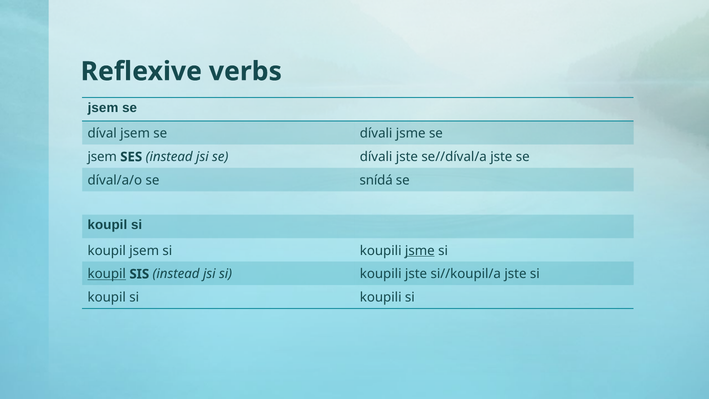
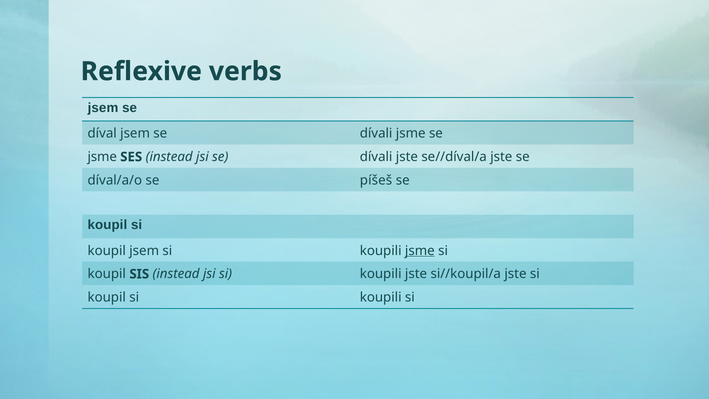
jsem: jsem -> jsme (102, 157)
snídá: snídá -> píšeš (376, 180)
koupil underline: present -> none (107, 274)
